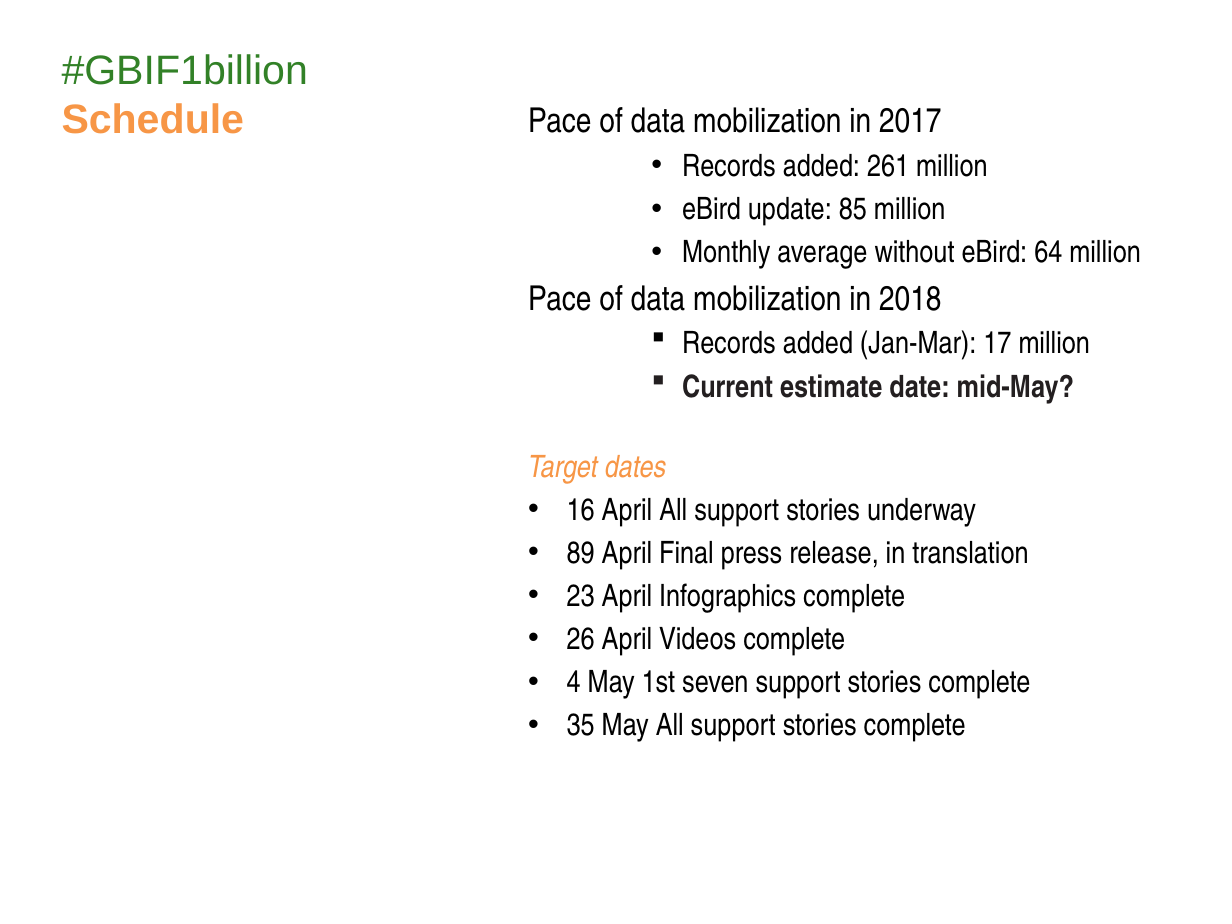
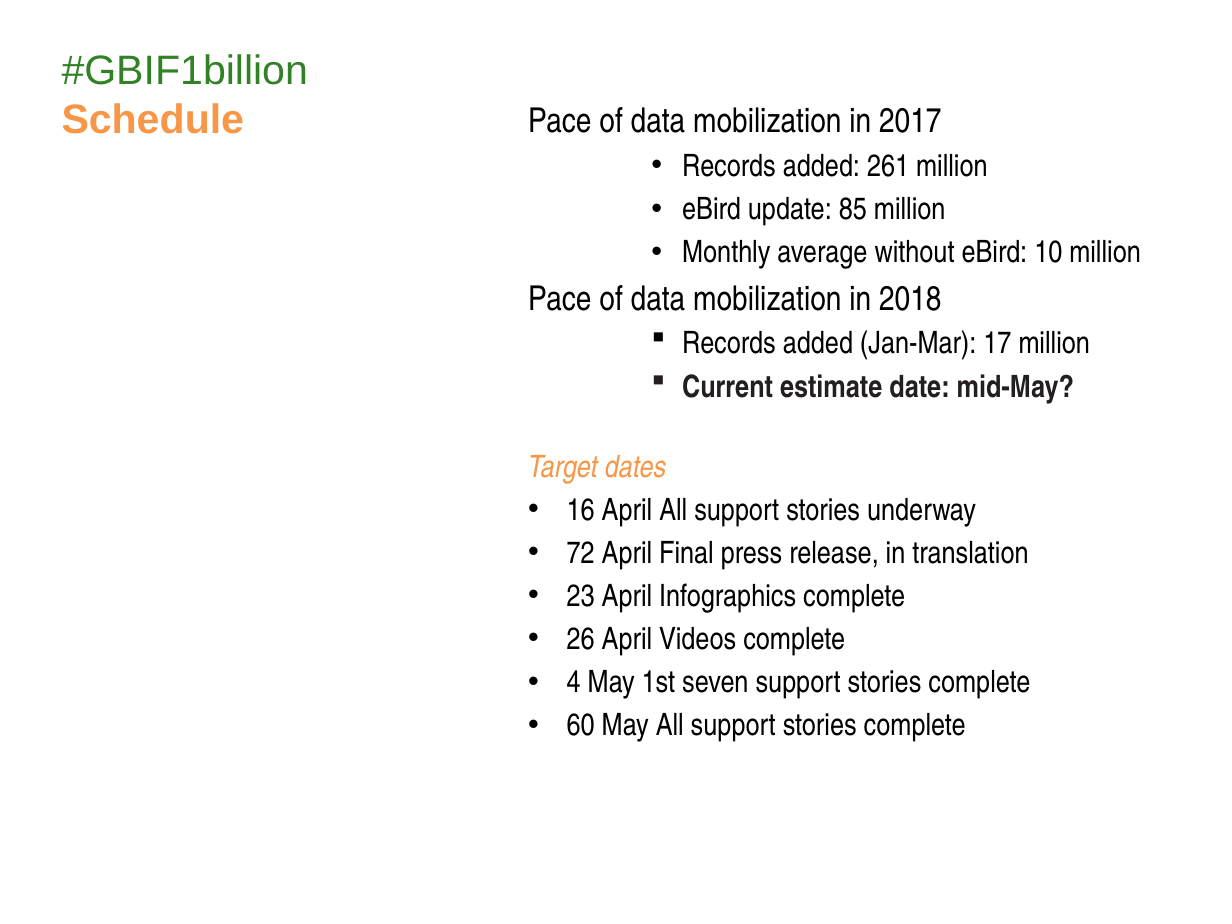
64: 64 -> 10 (1048, 253)
89: 89 -> 72 (581, 553)
35: 35 -> 60 (581, 726)
